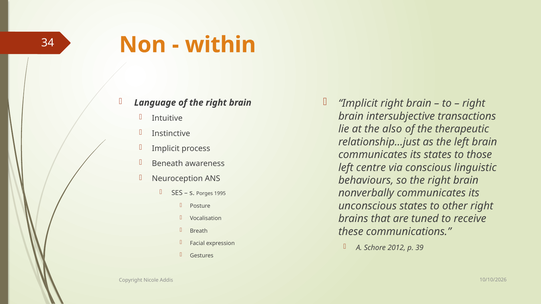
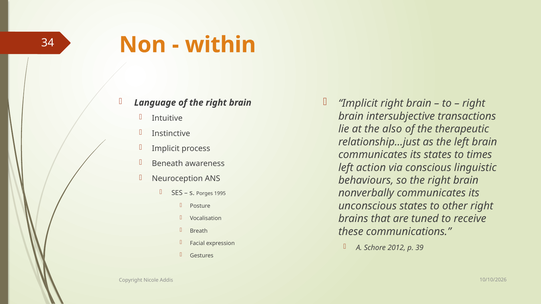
those: those -> times (479, 155)
centre: centre -> action (371, 168)
